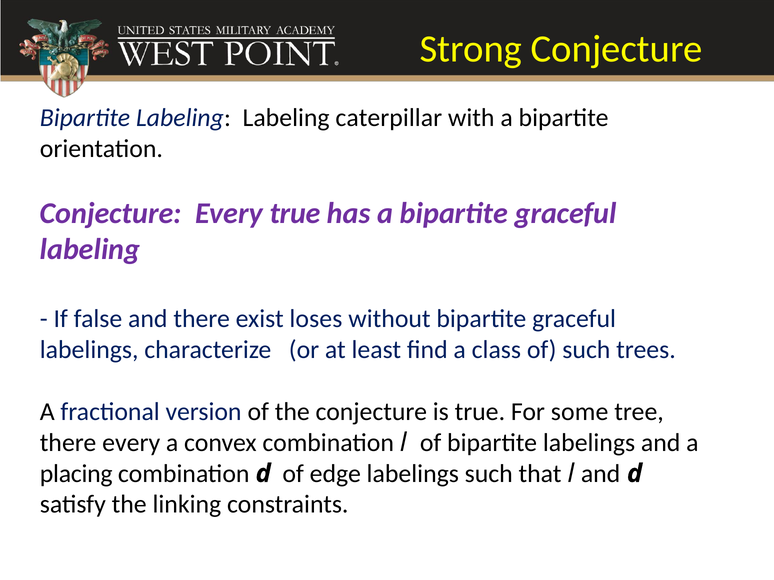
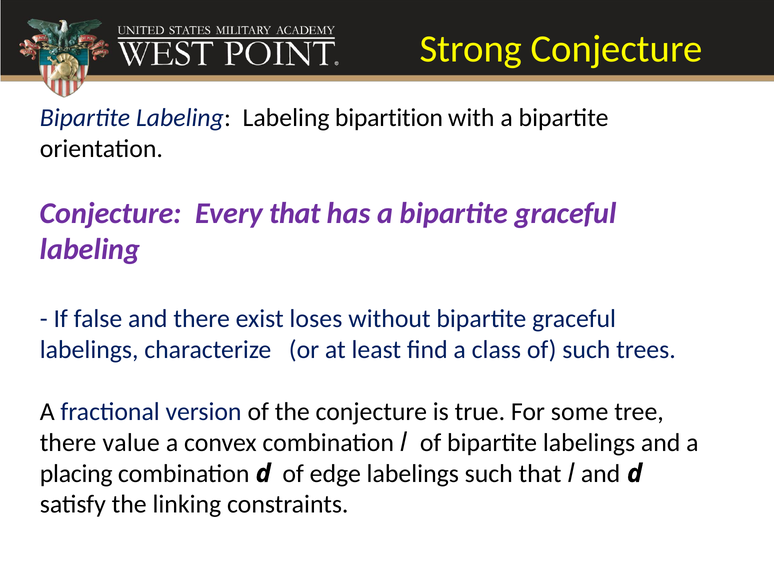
caterpillar: caterpillar -> bipartition (389, 118)
Every true: true -> that (295, 214)
there every: every -> value (131, 443)
